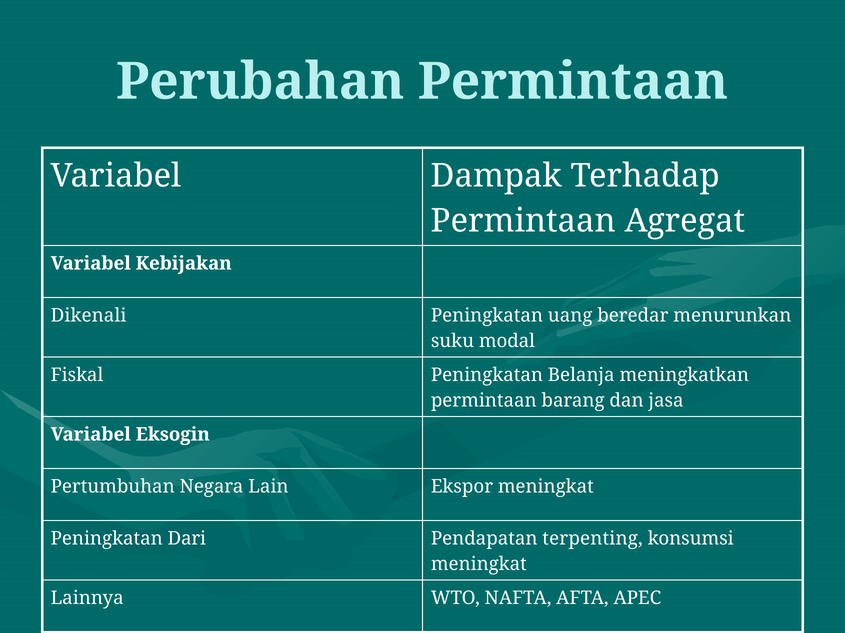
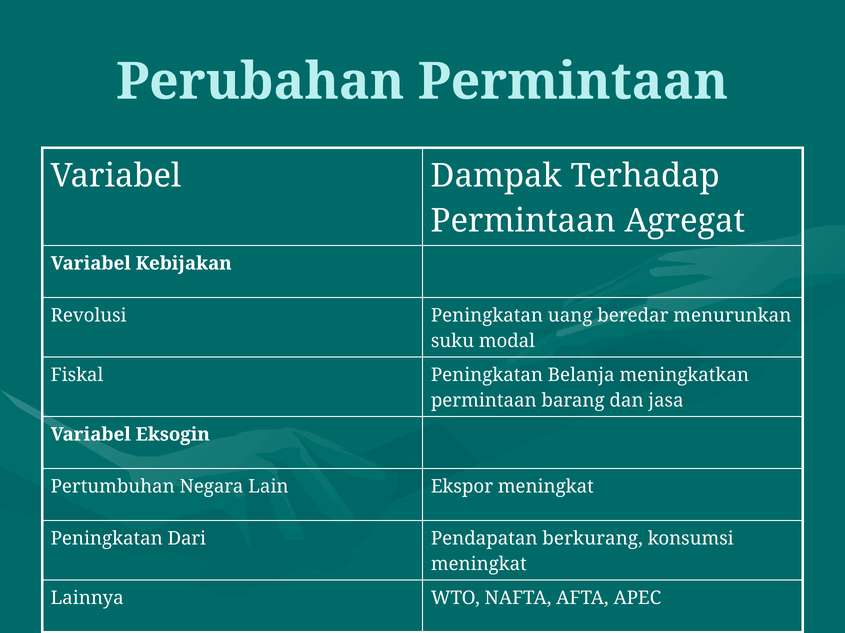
Dikenali: Dikenali -> Revolusi (89, 316)
terpenting: terpenting -> berkurang (593, 539)
